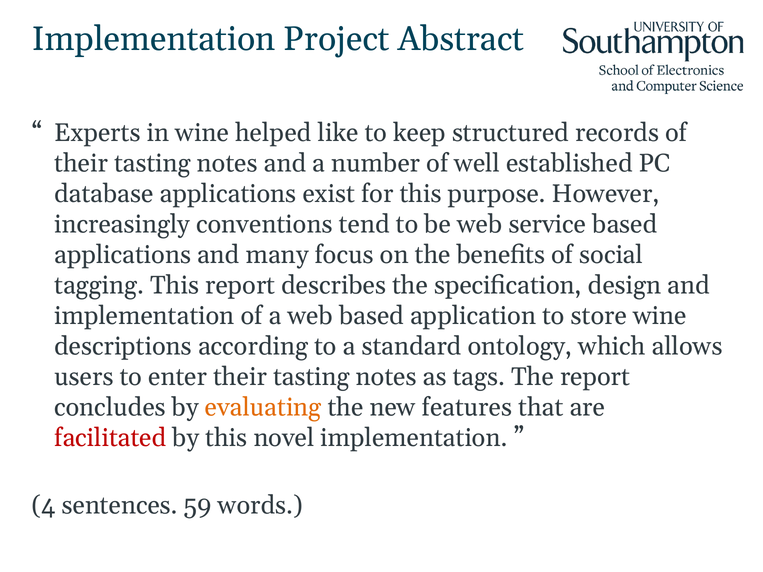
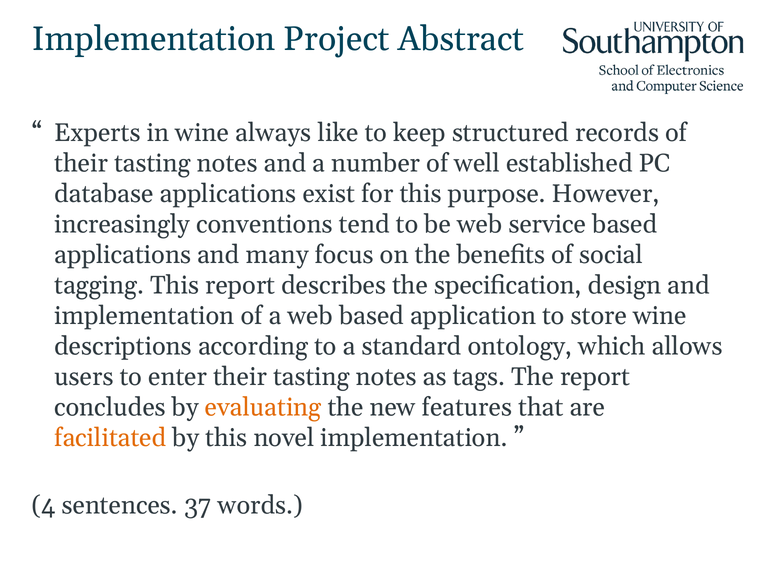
helped: helped -> always (273, 133)
facilitated colour: red -> orange (110, 438)
59: 59 -> 37 (198, 505)
